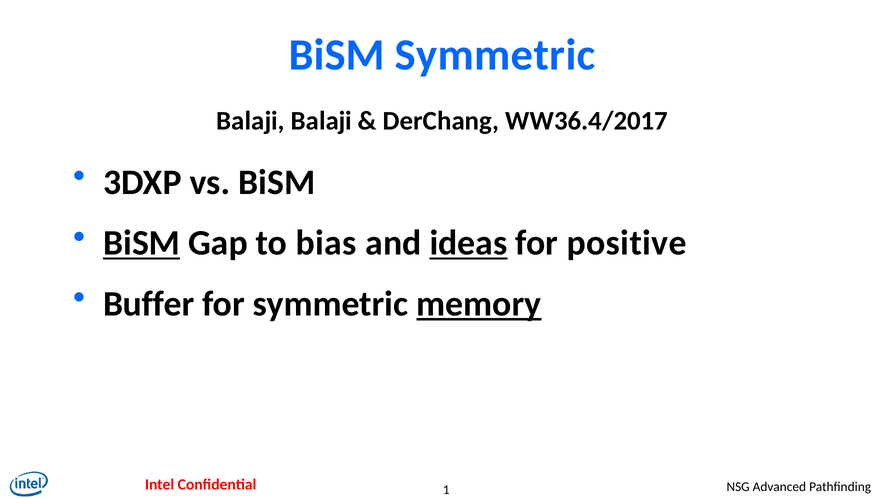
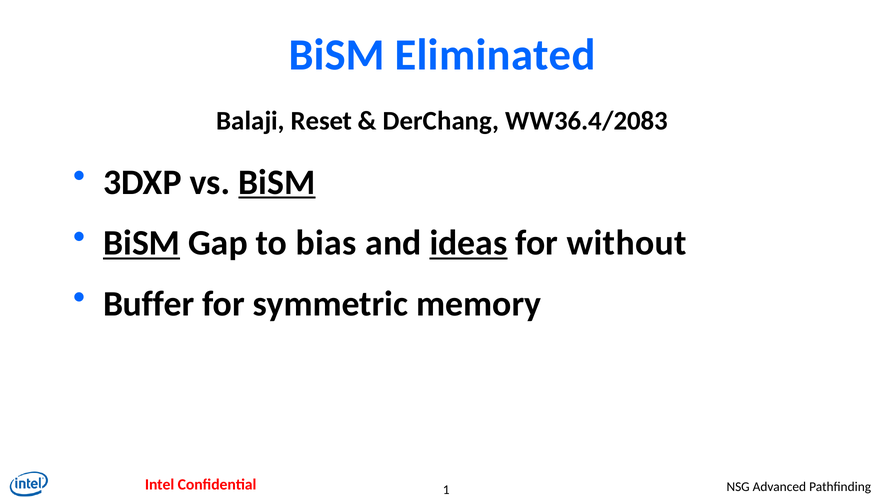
BiSM Symmetric: Symmetric -> Eliminated (495, 55)
Balaji Balaji: Balaji -> Reset (322, 121)
WW36.4/2017: WW36.4/2017 -> WW36.4/2083 (587, 121)
BiSM underline: none -> present (277, 182)
positive: positive -> without (627, 243)
memory underline: present -> none (479, 304)
